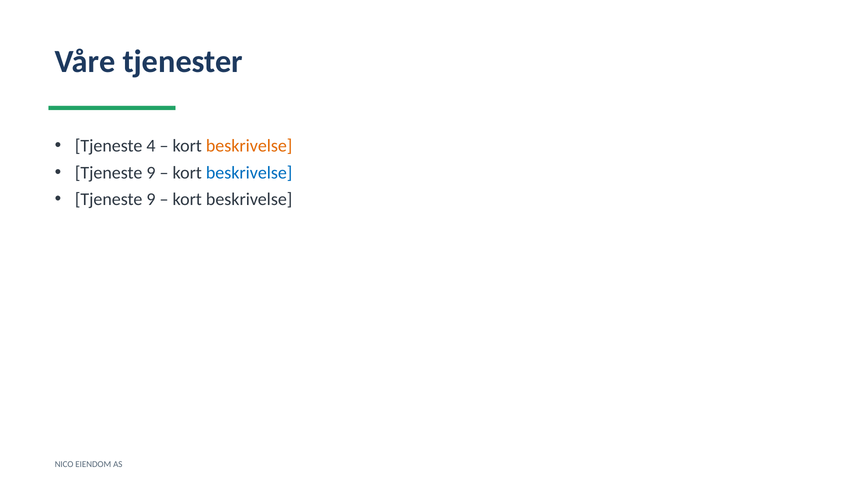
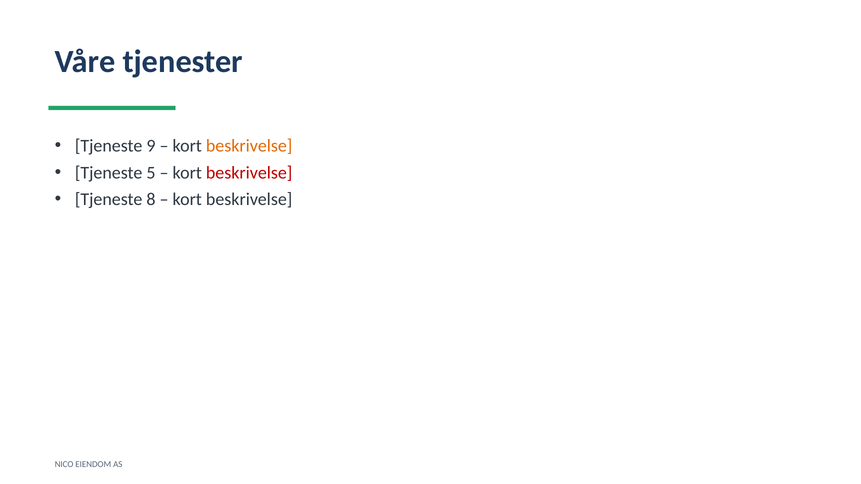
4: 4 -> 9 (151, 146)
9: 9 -> 5 (151, 173)
beskrivelse colour: blue -> red (249, 173)
9: 9 -> 8 (151, 200)
